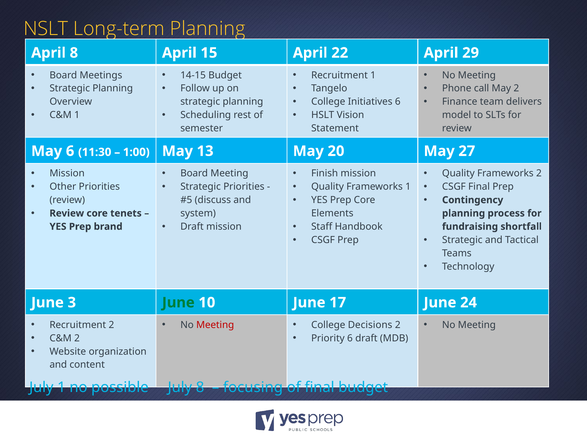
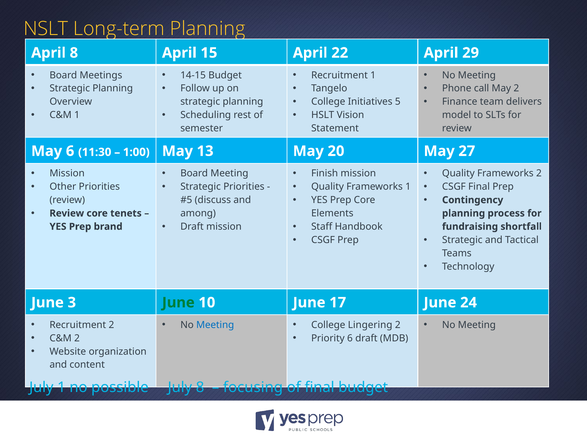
Initiatives 6: 6 -> 5 (398, 102)
system: system -> among (198, 213)
Meeting colour: red -> blue (215, 325)
Decisions: Decisions -> Lingering (370, 325)
